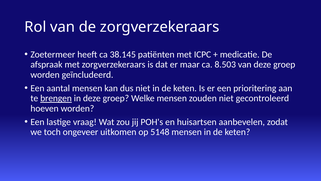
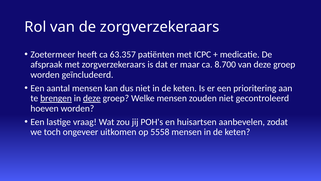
38.145: 38.145 -> 63.357 (123, 54)
8.503: 8.503 -> 8.700 (225, 64)
deze underline: none -> present (92, 98)
5148: 5148 -> 5558 (160, 132)
